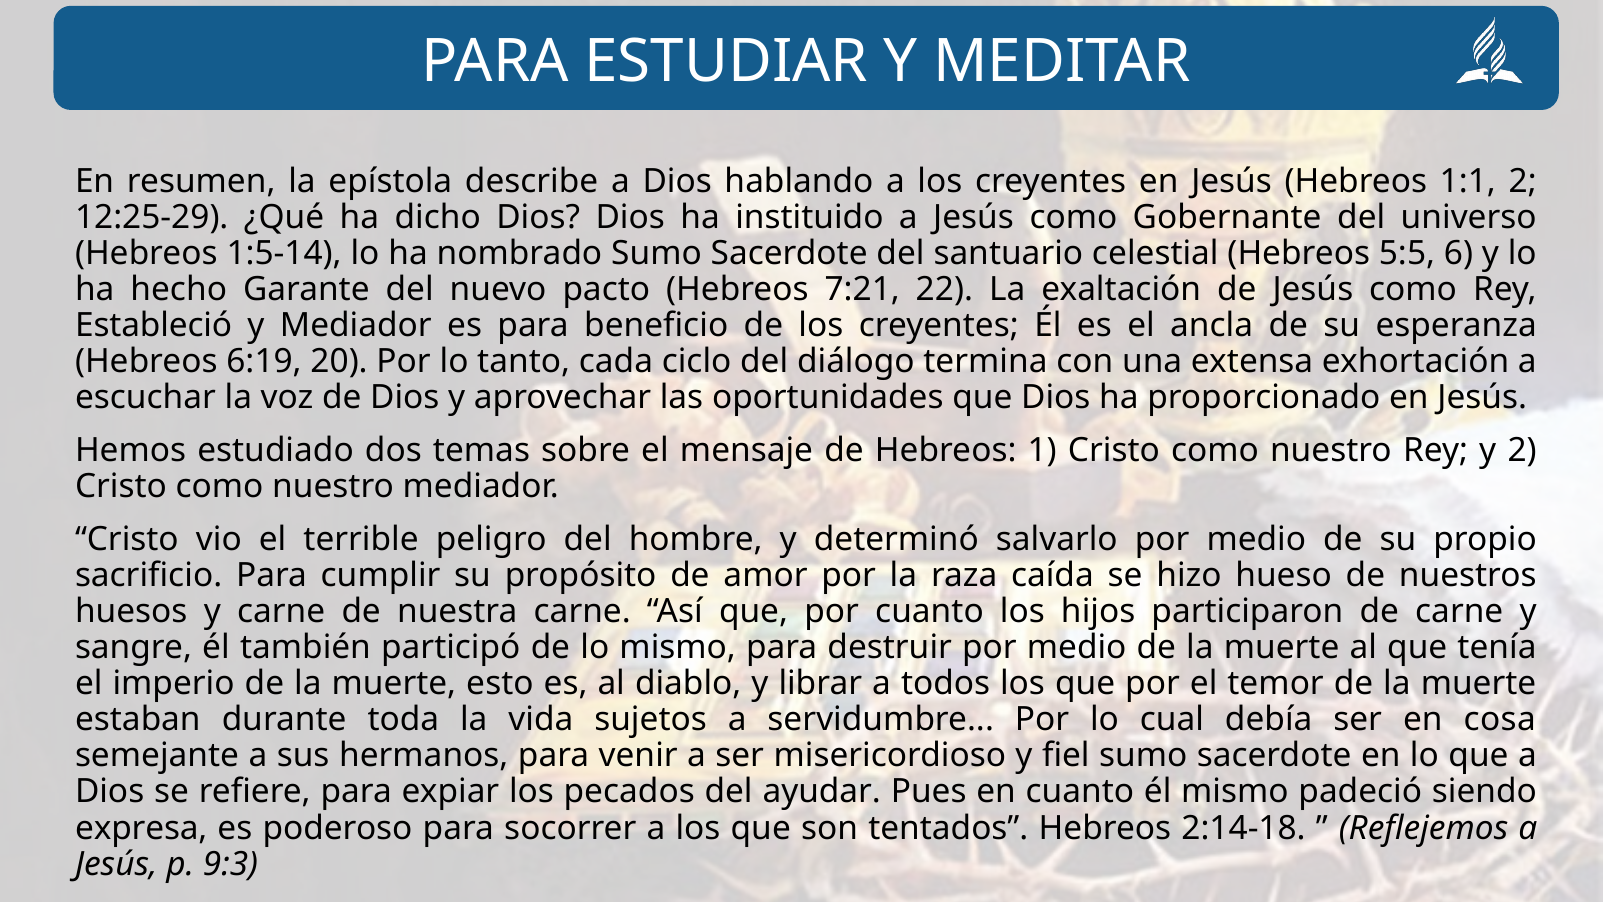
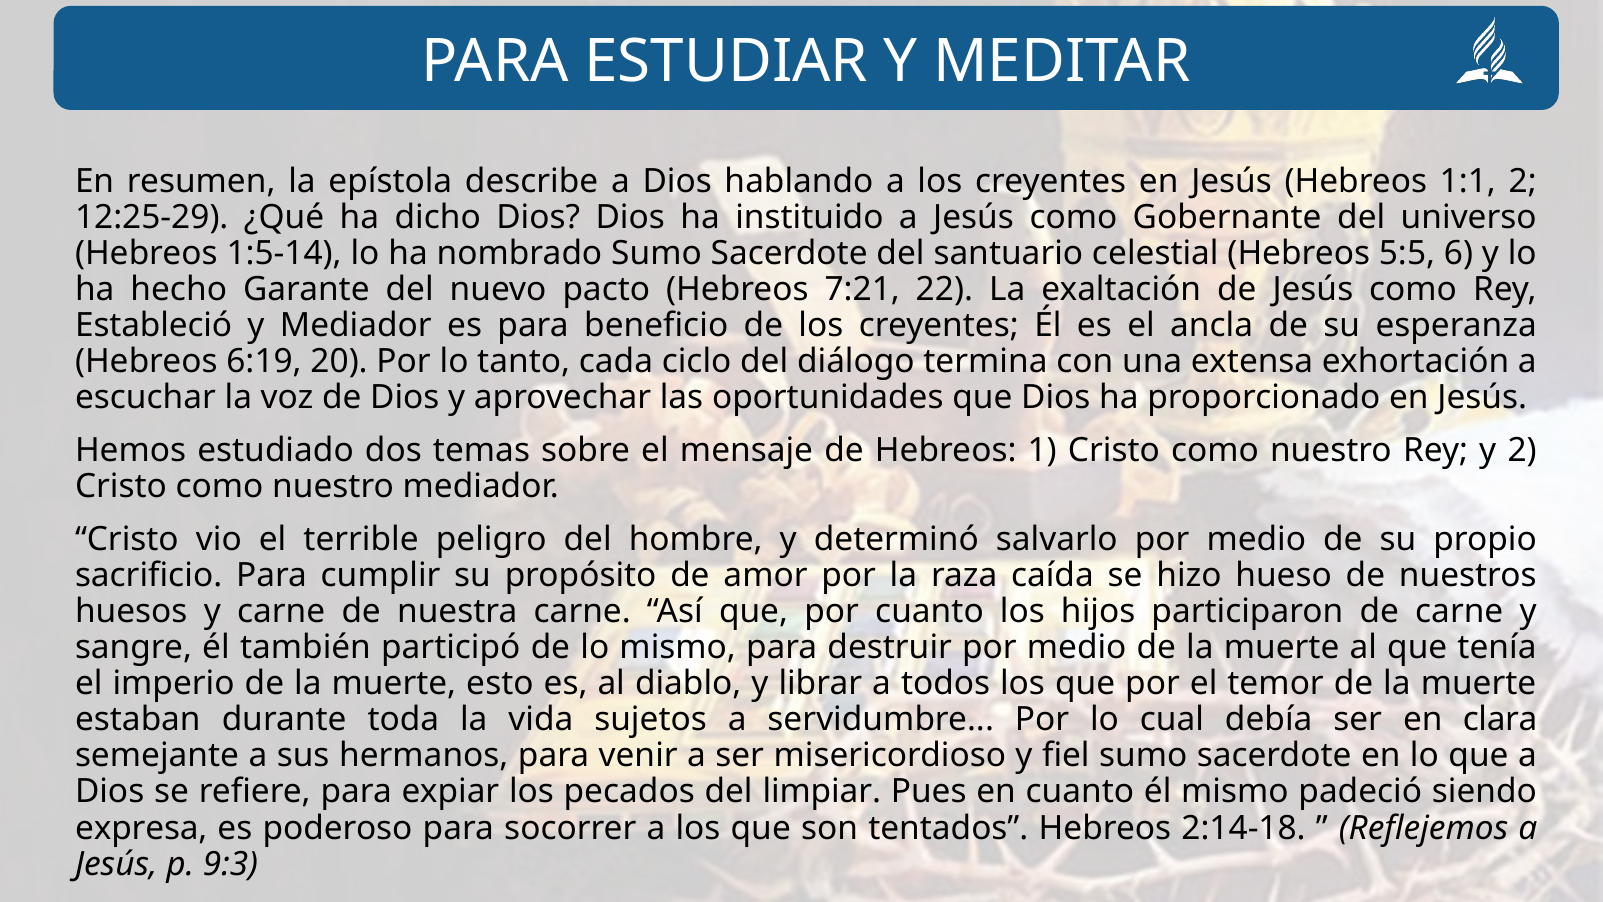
cosa: cosa -> clara (1500, 720)
ayudar: ayudar -> limpiar (822, 792)
